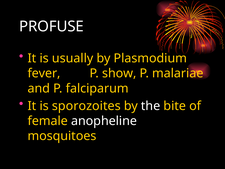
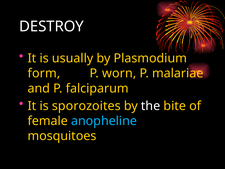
PROFUSE: PROFUSE -> DESTROY (51, 26)
fever: fever -> form (44, 73)
show: show -> worn (119, 73)
anopheline colour: white -> light blue (104, 121)
